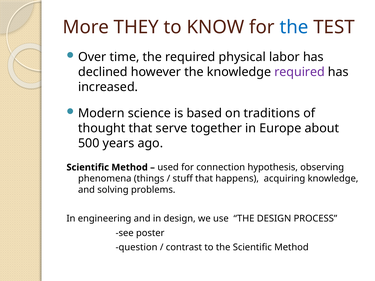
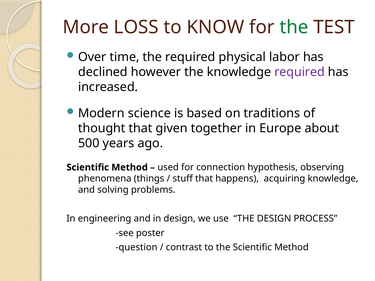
THEY: THEY -> LOSS (136, 27)
the colour: blue -> green (294, 27)
serve: serve -> given (172, 128)
